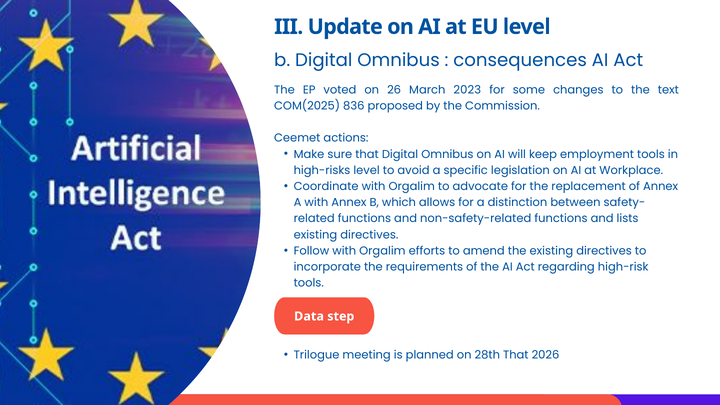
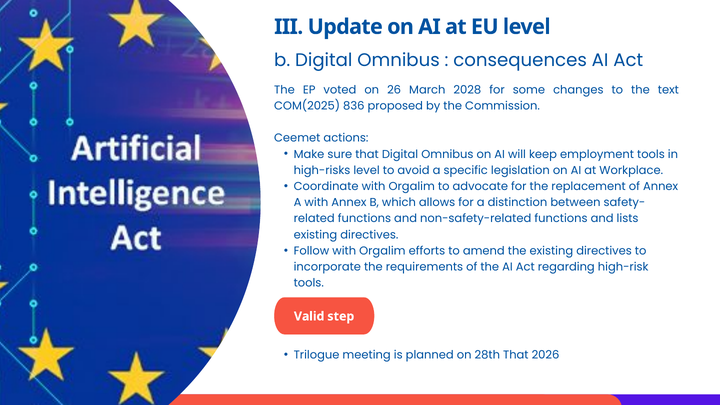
2023: 2023 -> 2028 (467, 90)
Data: Data -> Valid (309, 316)
